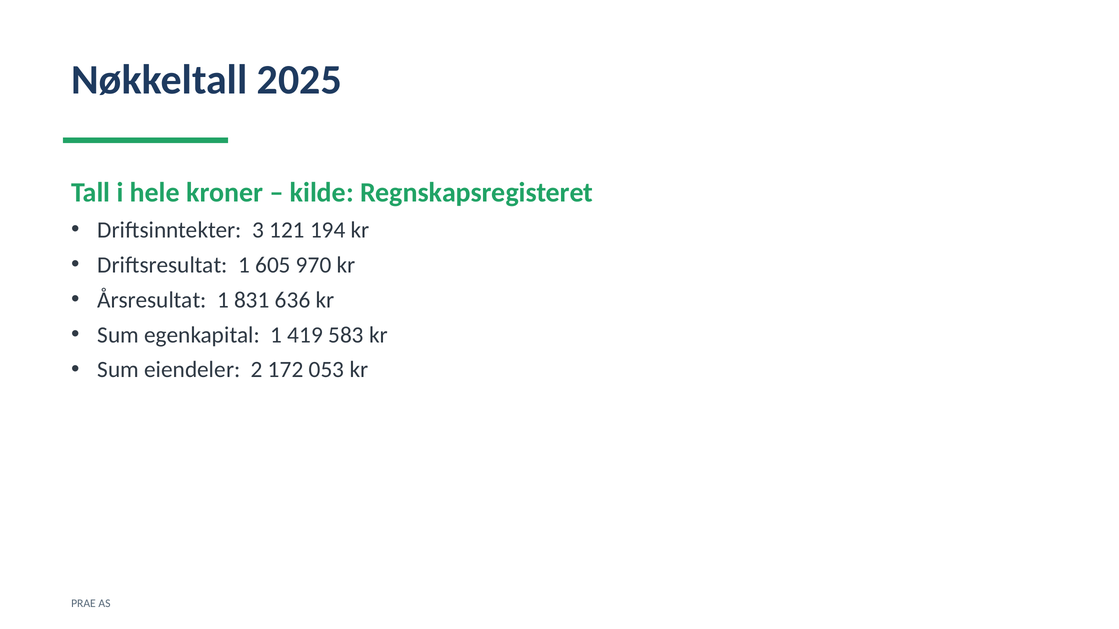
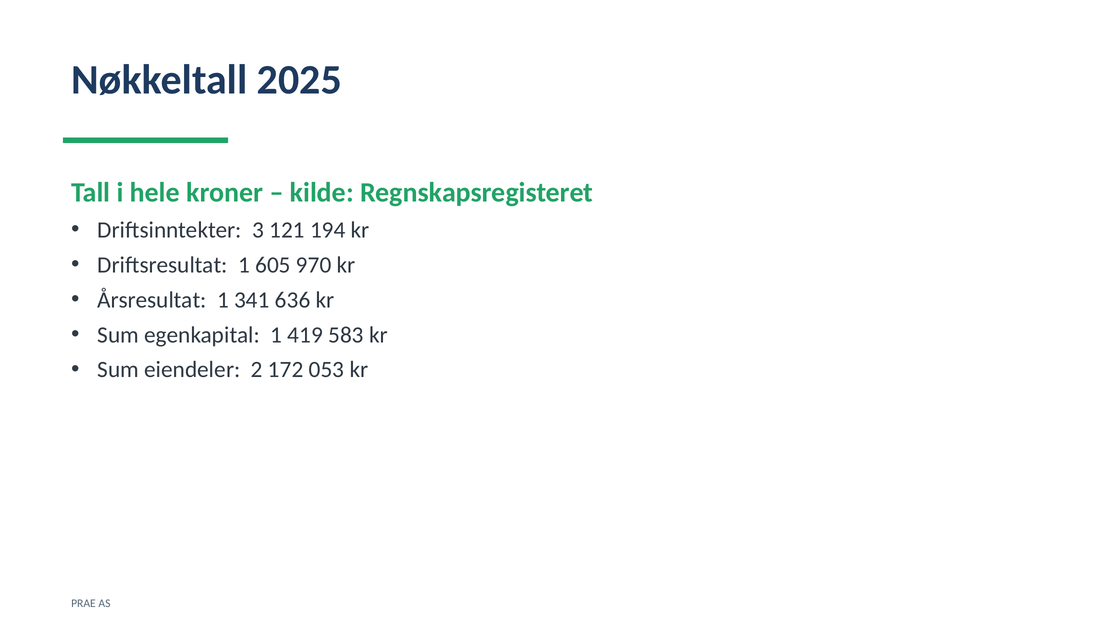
831: 831 -> 341 (252, 300)
